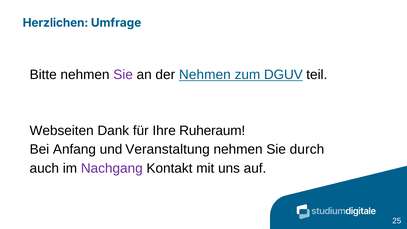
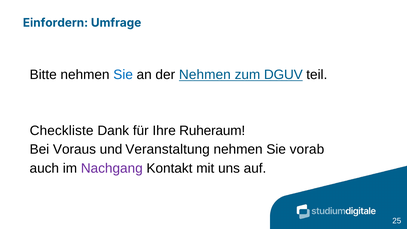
Herzlichen: Herzlichen -> Einfordern (55, 23)
Sie colour: purple -> blue (123, 75)
Webseiten: Webseiten -> Checkliste (62, 131)
Anfang: Anfang -> Voraus (74, 149)
durch: durch -> vorab (307, 149)
